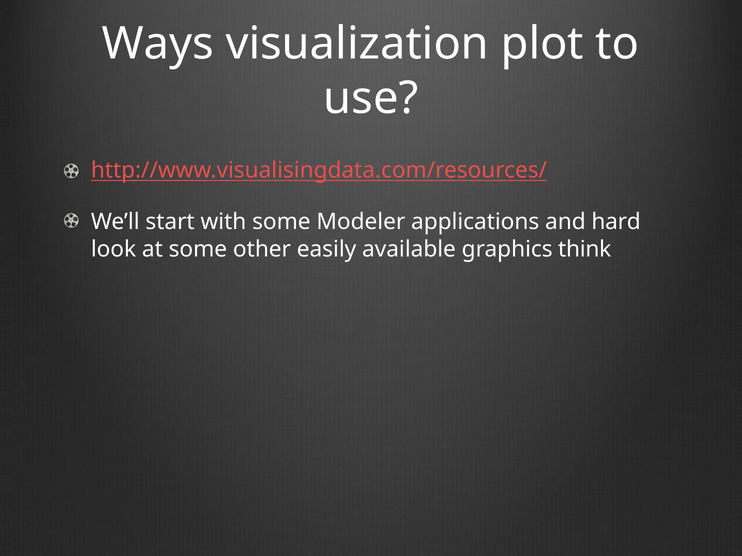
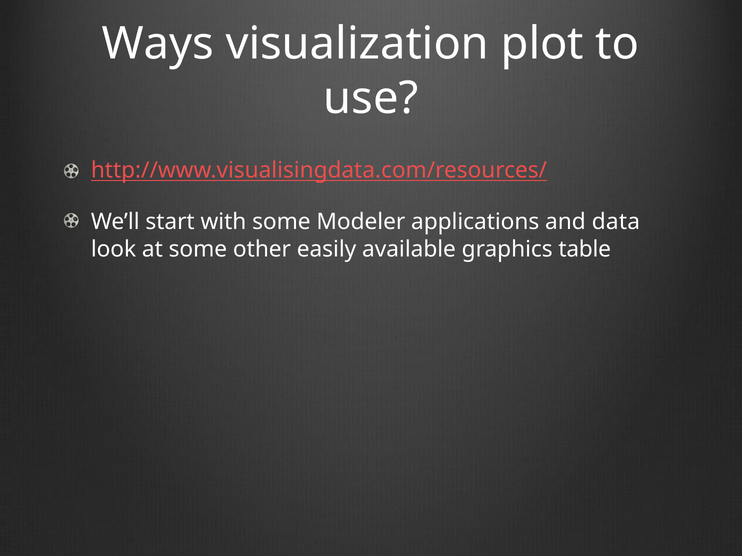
hard: hard -> data (616, 222)
think: think -> table (585, 249)
